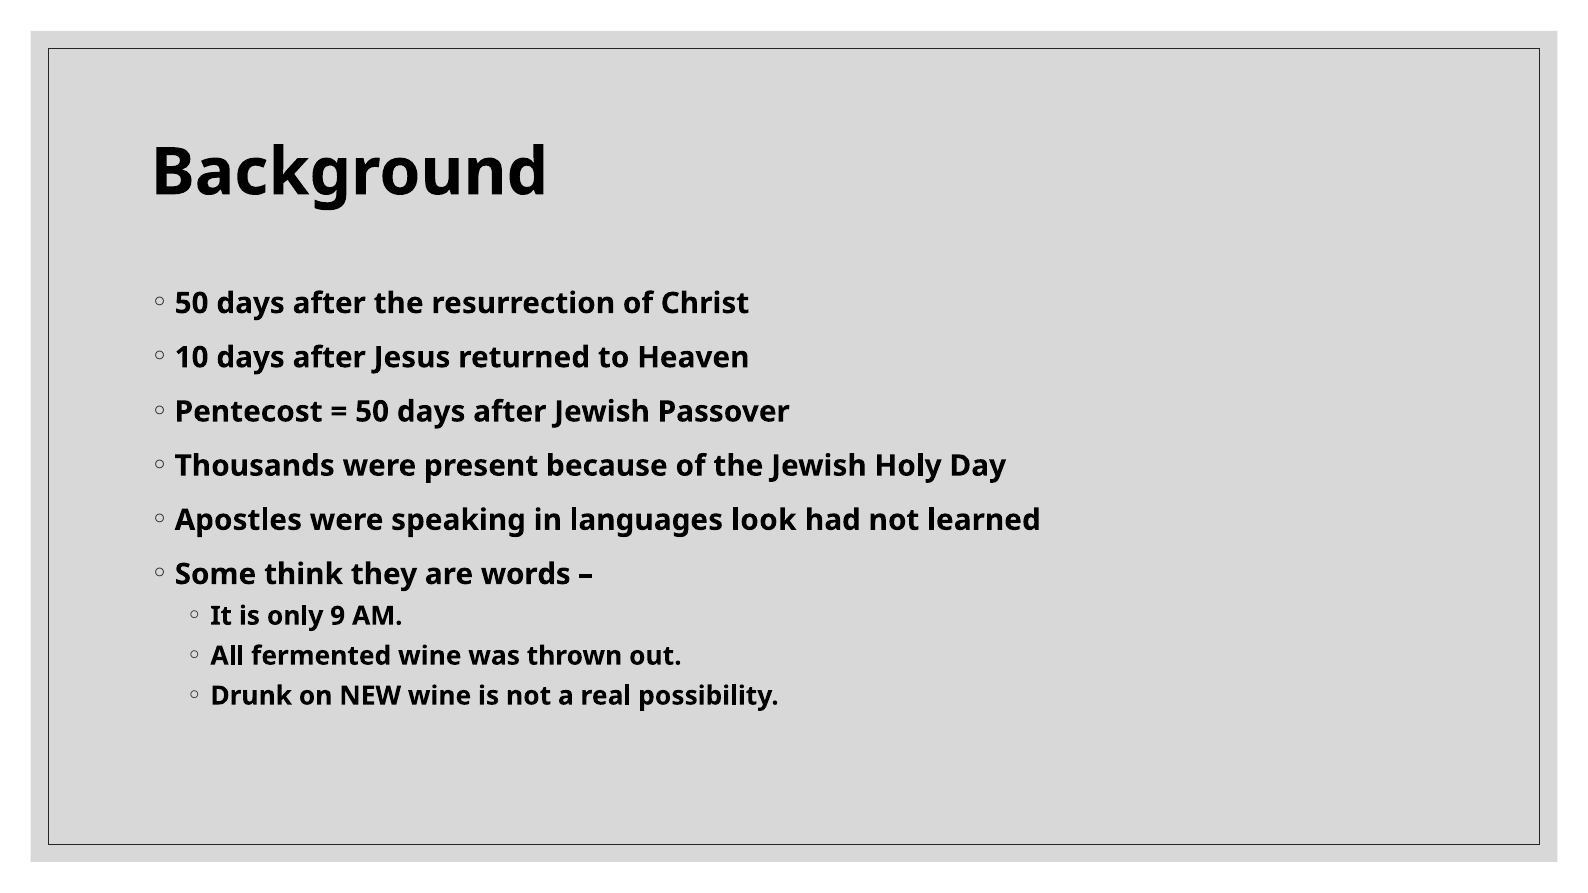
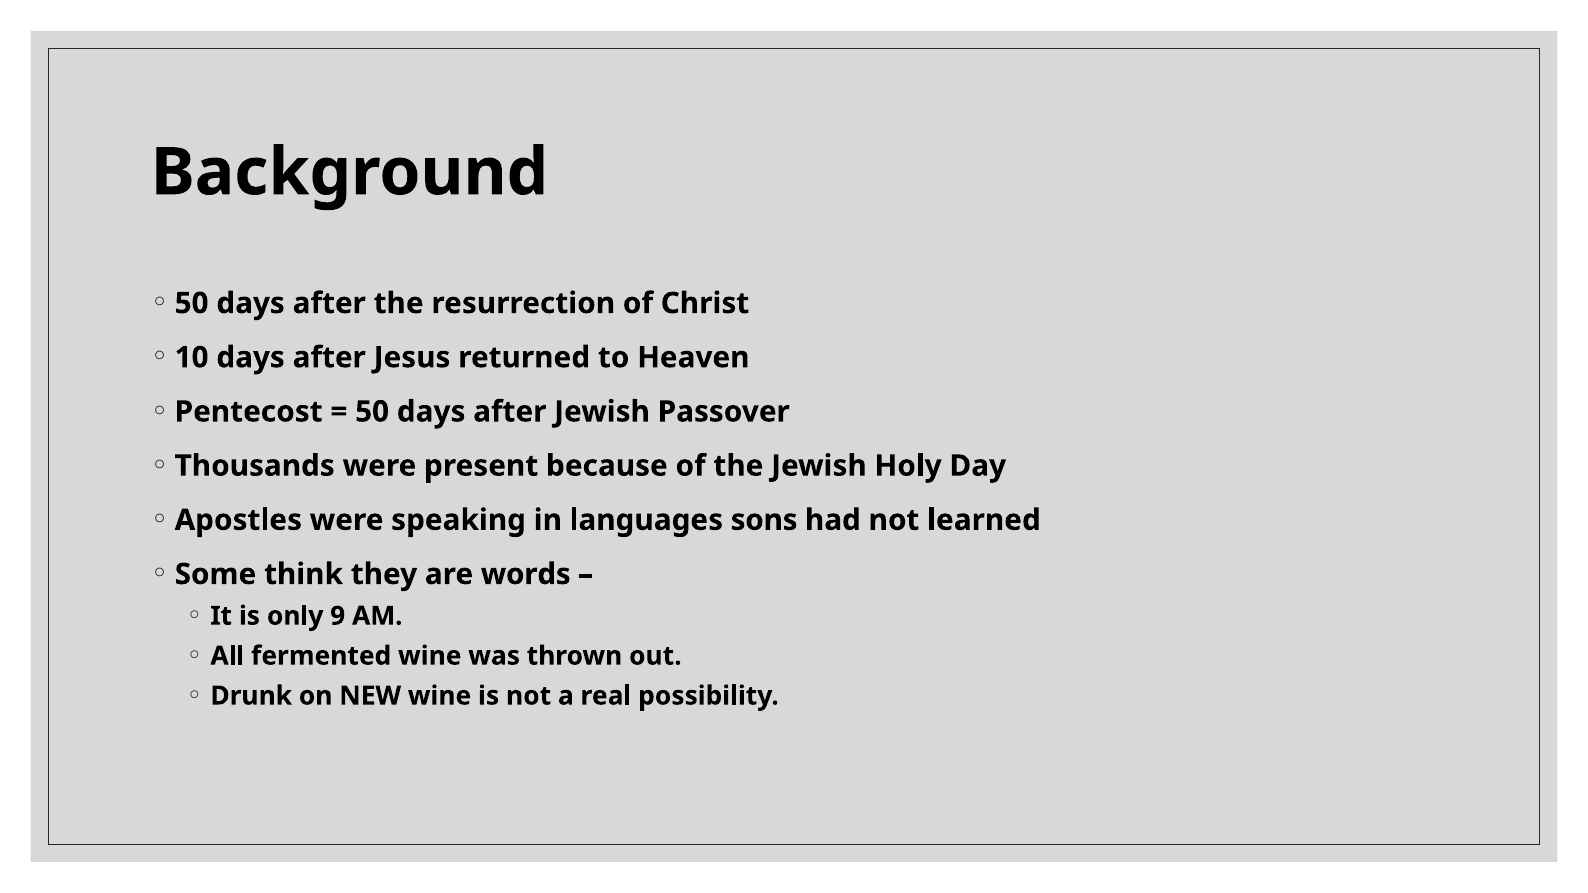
look: look -> sons (764, 520)
